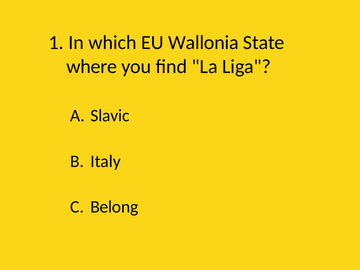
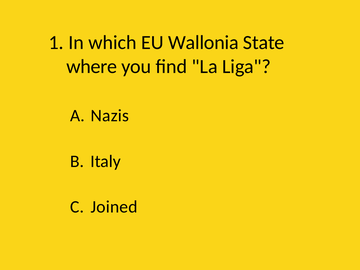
Slavic: Slavic -> Nazis (110, 116)
Belong: Belong -> Joined (114, 207)
